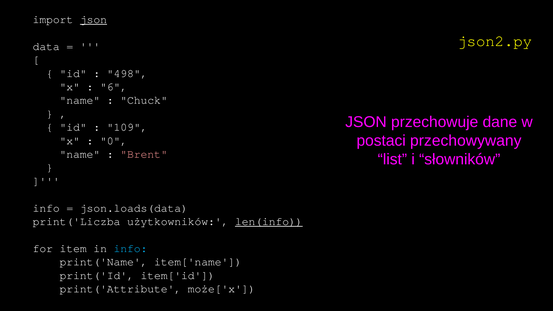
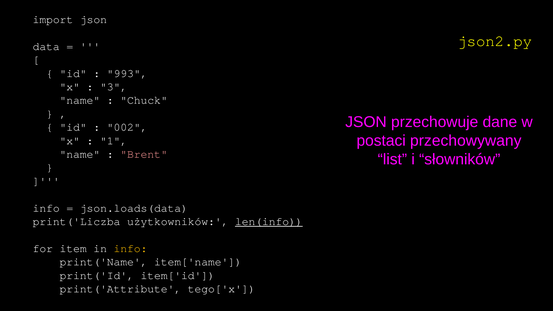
json underline: present -> none (93, 19)
498: 498 -> 993 (127, 73)
6: 6 -> 3 (114, 87)
109: 109 -> 002 (127, 127)
0: 0 -> 1 (114, 141)
info colour: light blue -> yellow (131, 248)
może['x: może['x -> tego['x (222, 289)
